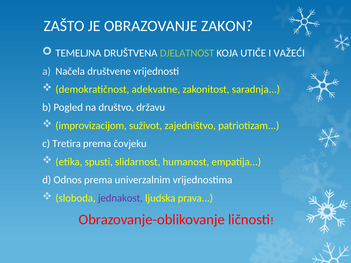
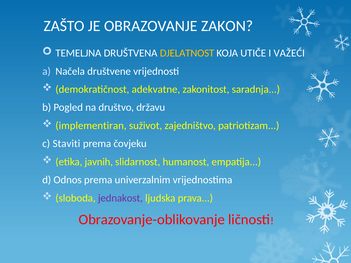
DJELATNOST colour: light green -> yellow (187, 53)
improvizacijom: improvizacijom -> implementiran (91, 126)
Tretira: Tretira -> Staviti (66, 144)
spusti: spusti -> javnih (99, 162)
